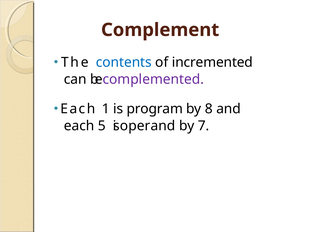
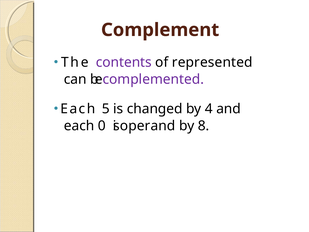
contents colour: blue -> purple (124, 62)
incremented: incremented -> represented (212, 62)
1: 1 -> 5 (106, 109)
program: program -> changed (155, 109)
8: 8 -> 4 (209, 109)
5: 5 -> 0 (102, 126)
7: 7 -> 8 (204, 126)
